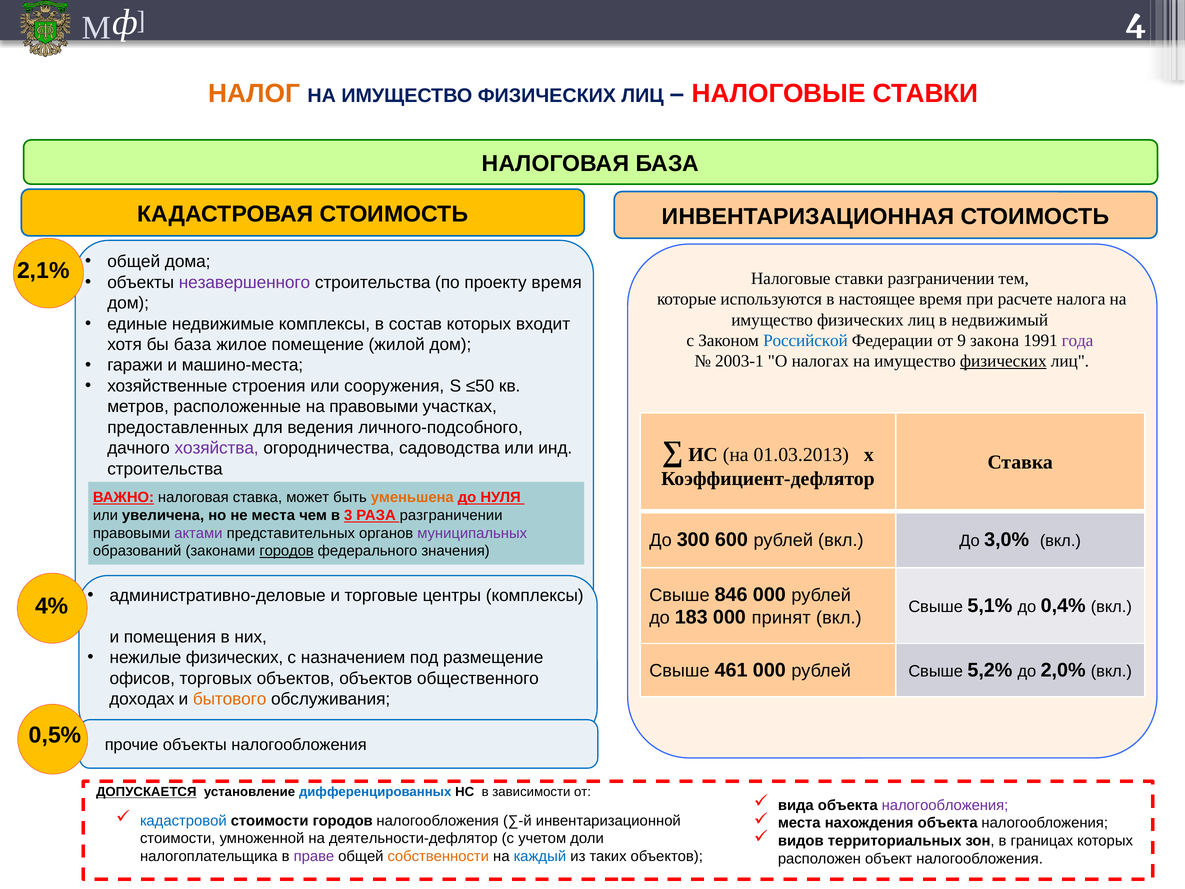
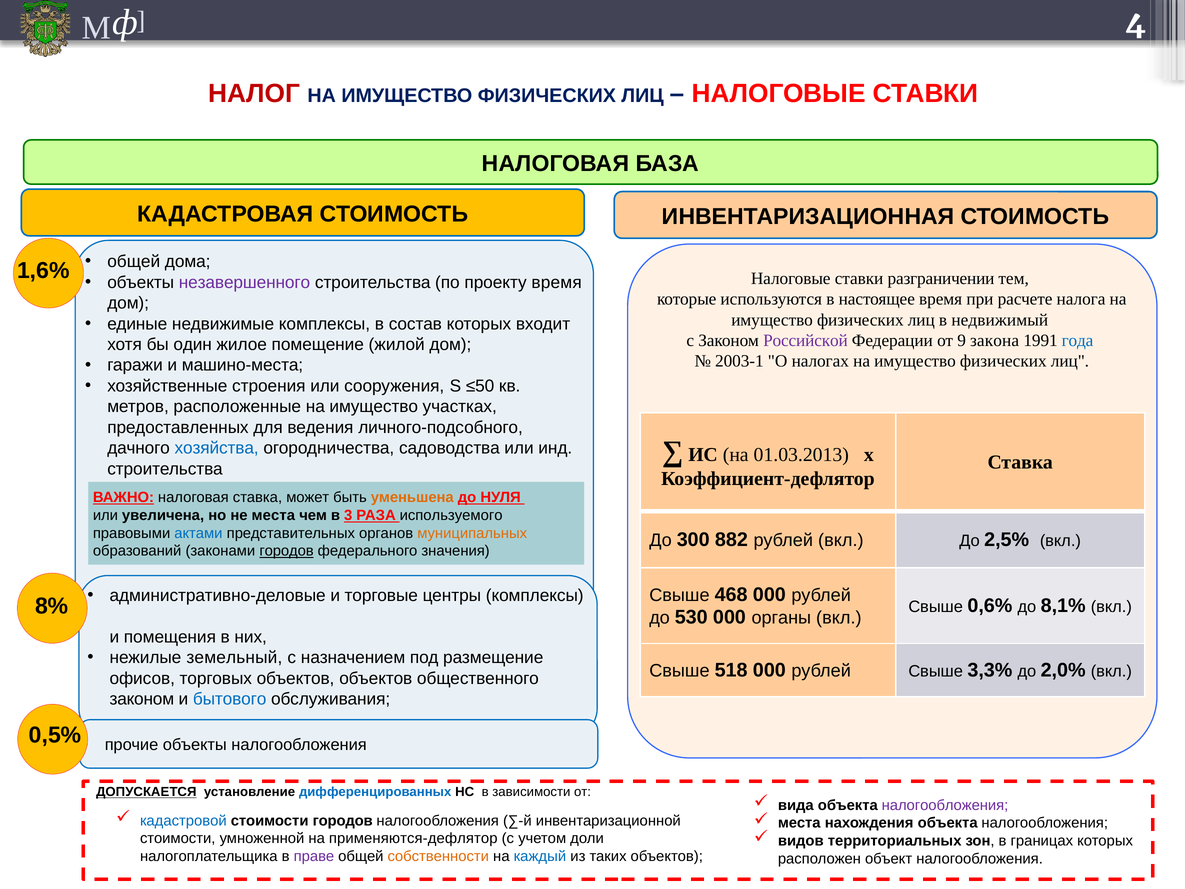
НАЛОГ colour: orange -> red (254, 93)
2,1%: 2,1% -> 1,6% (43, 271)
Российской colour: blue -> purple (805, 340)
года colour: purple -> blue (1078, 340)
бы база: база -> один (193, 344)
физических underline: present -> none (1003, 361)
расположенные на правовыми: правовыми -> имущество (374, 407)
хозяйства colour: purple -> blue (217, 448)
РАЗА разграничении: разграничении -> используемого (451, 515)
актами colour: purple -> blue (198, 533)
муниципальных colour: purple -> orange (472, 533)
600: 600 -> 882 (731, 540)
3,0%: 3,0% -> 2,5% (1007, 540)
846: 846 -> 468 (731, 595)
4%: 4% -> 8% (52, 606)
5,1%: 5,1% -> 0,6% (990, 606)
0,4%: 0,4% -> 8,1% (1063, 606)
183: 183 -> 530 (691, 617)
принят: принят -> органы (781, 617)
нежилые физических: физических -> земельный (234, 658)
461: 461 -> 518 (731, 670)
5,2%: 5,2% -> 3,3% (990, 670)
доходах: доходах -> законом (142, 699)
бытового colour: orange -> blue (230, 699)
деятельности-дефлятор: деятельности-дефлятор -> применяются-дефлятор (413, 838)
